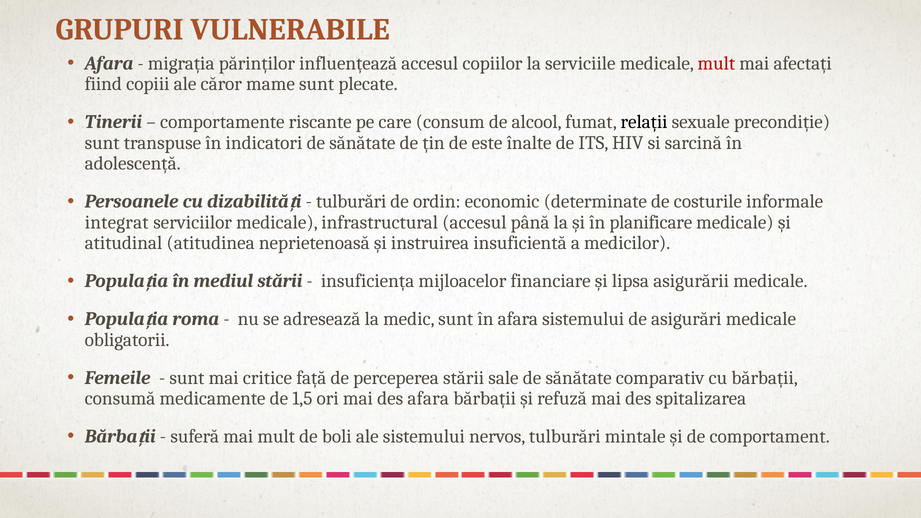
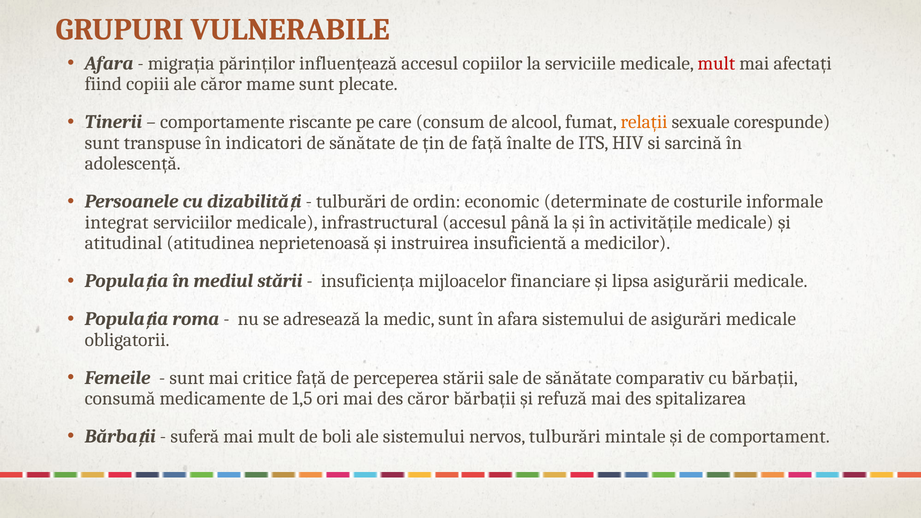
relații colour: black -> orange (644, 122)
precondiție: precondiție -> corespunde (782, 122)
de este: este -> față (487, 143)
planificare: planificare -> activitățile (651, 222)
des afara: afara -> căror (428, 398)
